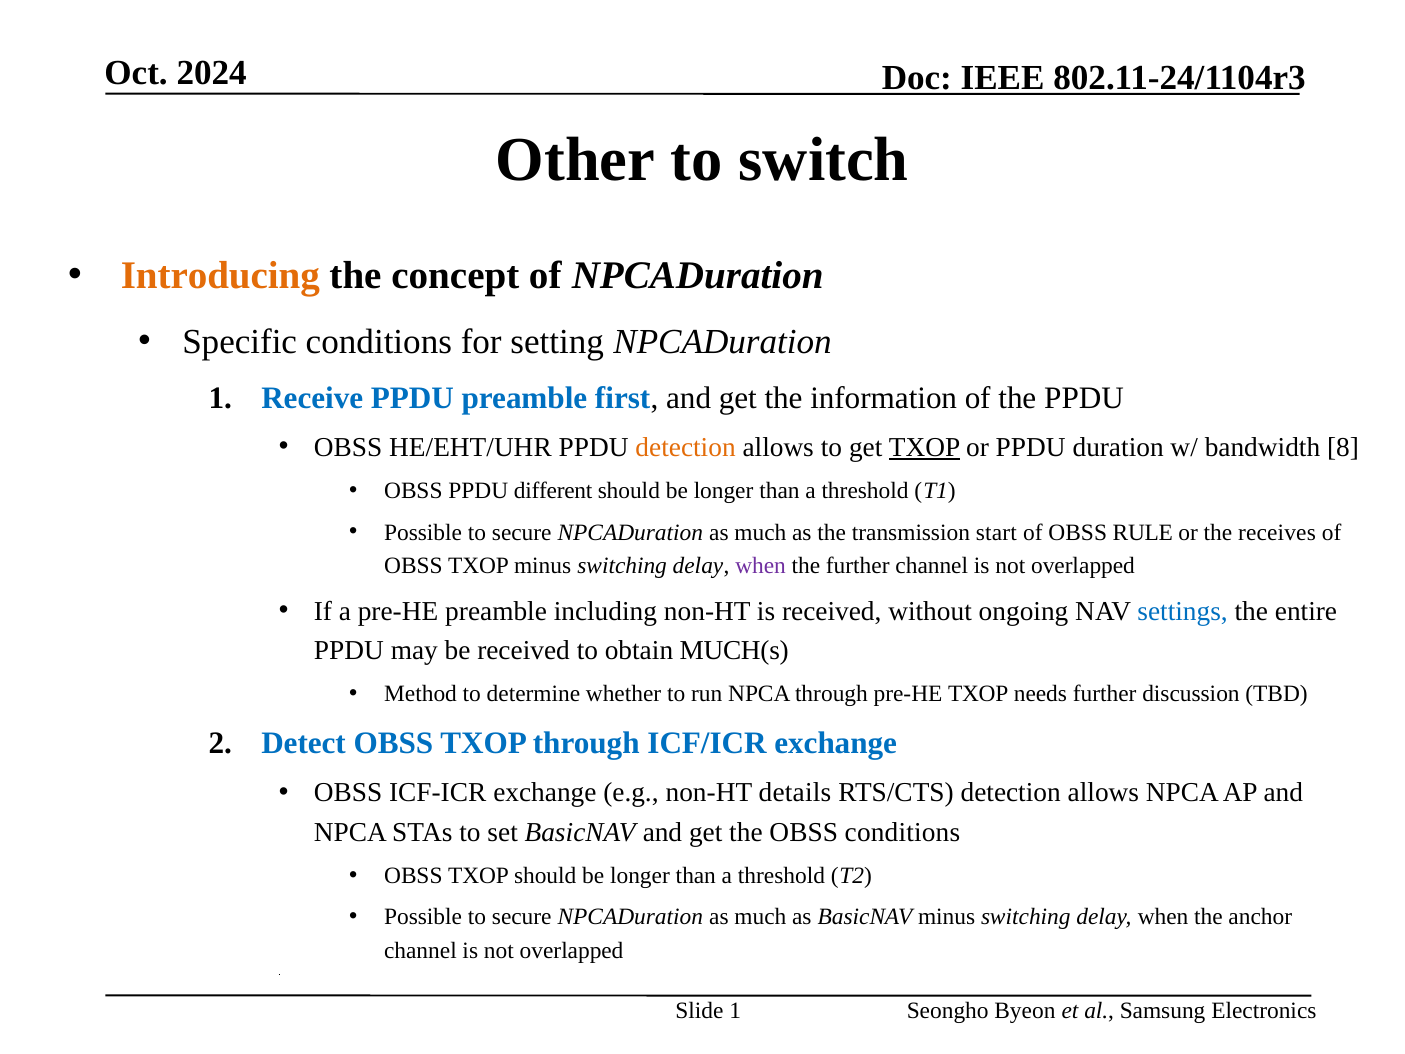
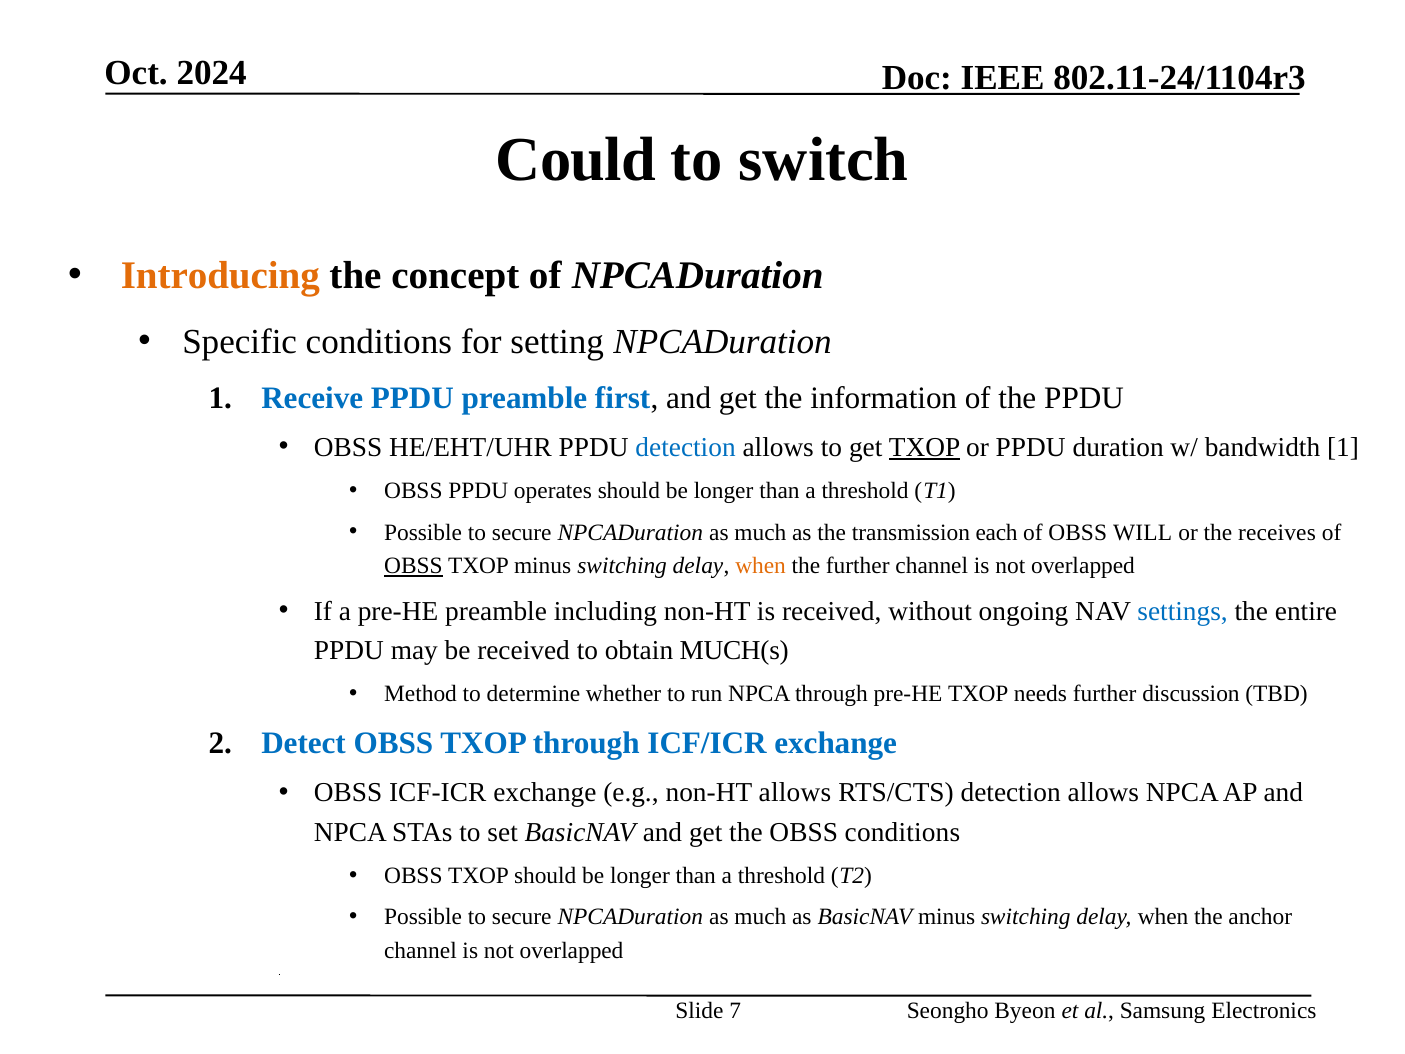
Other: Other -> Could (576, 160)
detection colour: orange -> blue (686, 447)
bandwidth 8: 8 -> 1 (1343, 447)
different: different -> operates (553, 491)
start: start -> each (997, 532)
RULE: RULE -> WILL (1143, 532)
OBSS underline: none -> present (413, 566)
when colour: purple -> orange (761, 566)
non-HT details: details -> allows (795, 793)
Slide 1: 1 -> 7 (735, 1011)
